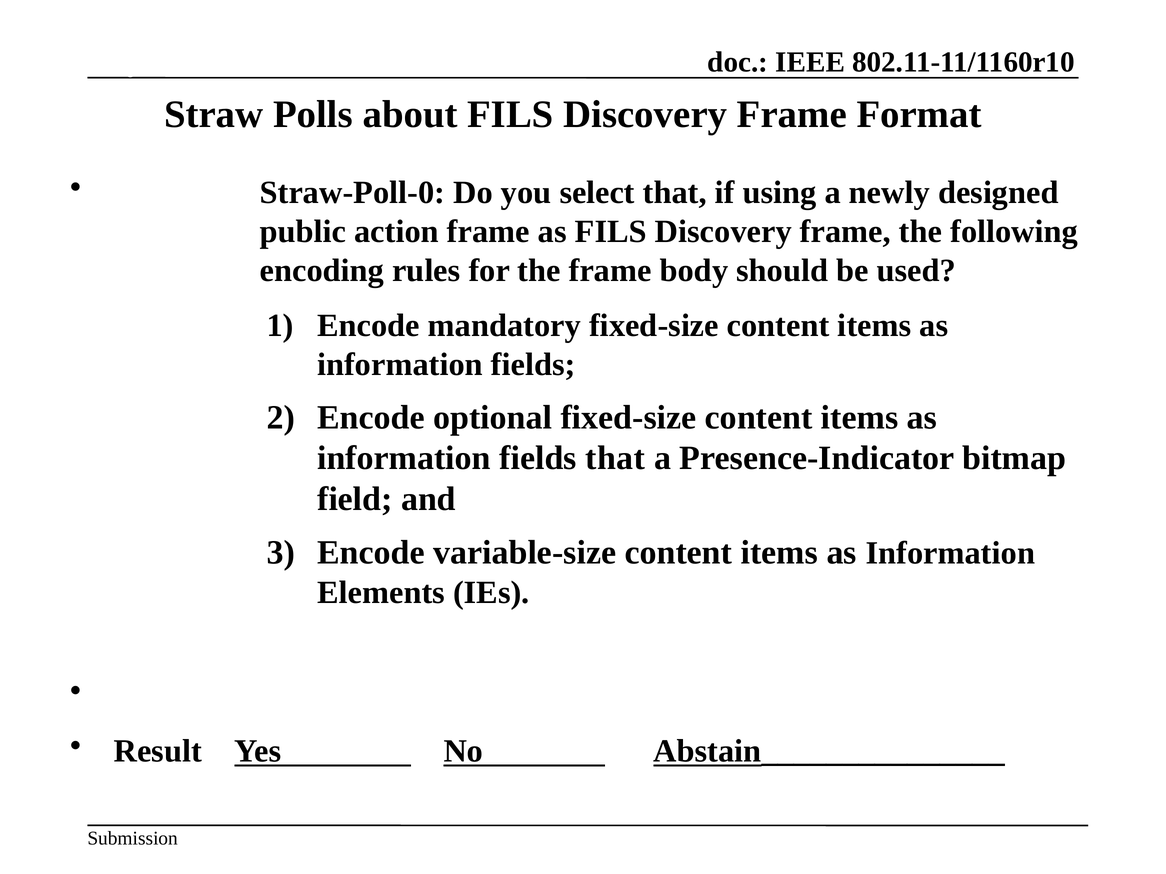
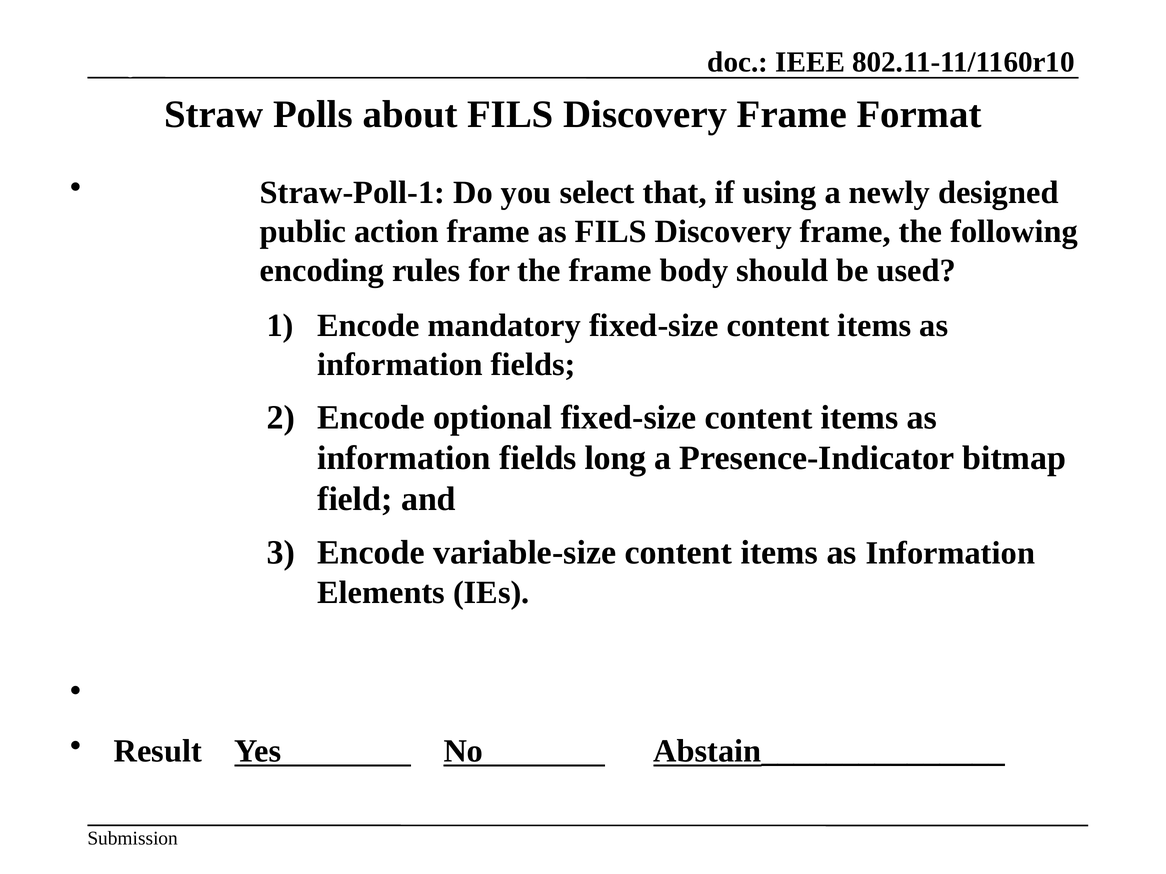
Straw-Poll-0: Straw-Poll-0 -> Straw-Poll-1 (352, 193)
fields that: that -> long (616, 458)
